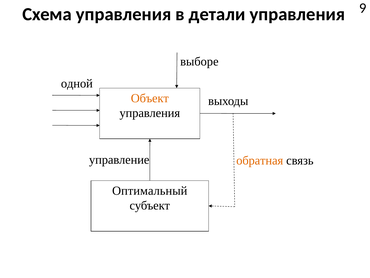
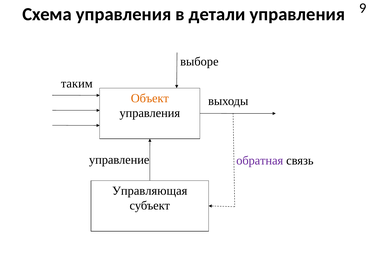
одной: одной -> таким (77, 83)
обратная colour: orange -> purple (260, 160)
Оптимальный: Оптимальный -> Управляющая (150, 190)
